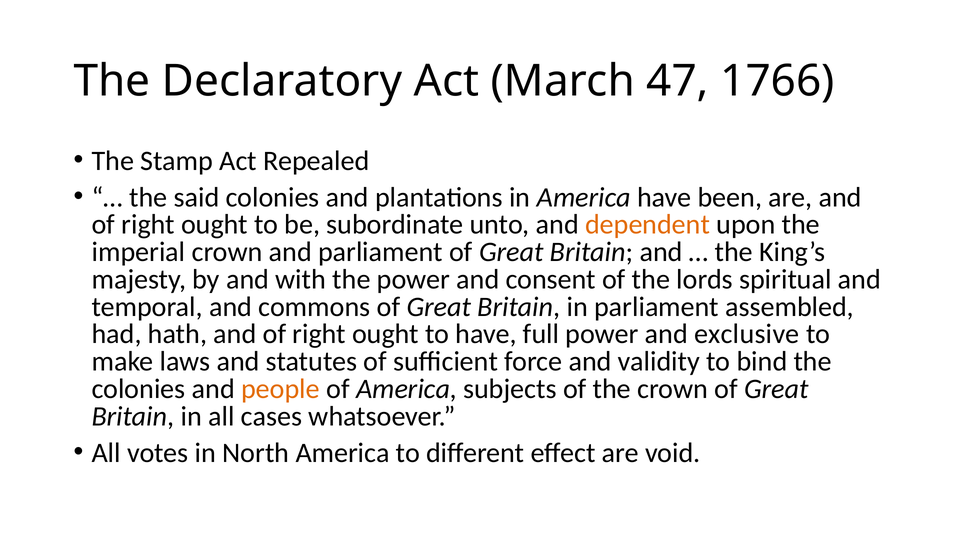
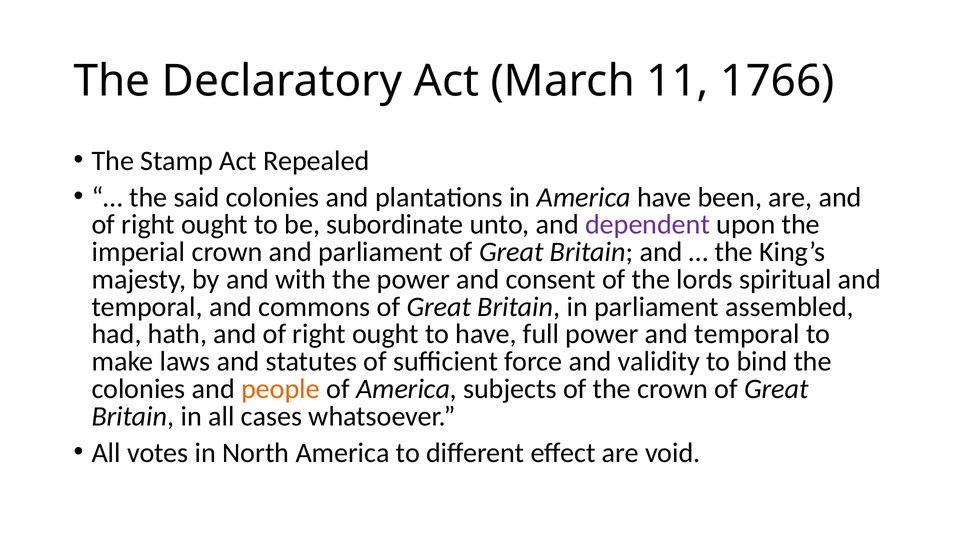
47: 47 -> 11 (678, 81)
dependent colour: orange -> purple (648, 225)
power and exclusive: exclusive -> temporal (747, 334)
